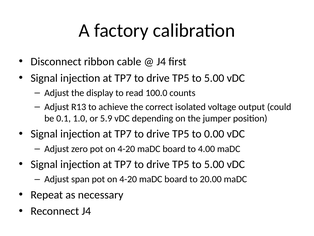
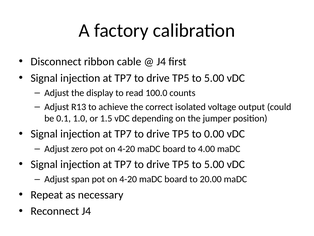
5.9: 5.9 -> 1.5 (106, 118)
